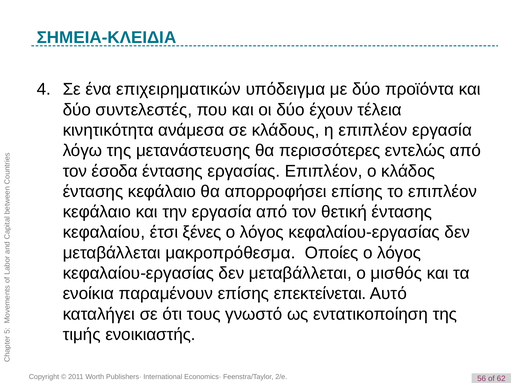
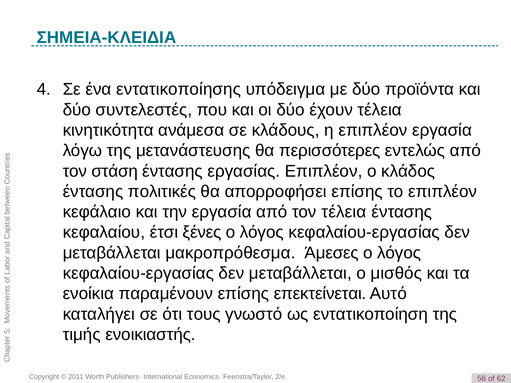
επιχειρηματικών: επιχειρηματικών -> εντατικοποίησης (179, 89)
έσοδα: έσοδα -> στάση (115, 171)
έντασης κεφάλαιο: κεφάλαιο -> πολιτικές (162, 192)
τον θετική: θετική -> τέλεια (344, 212)
Οποίες: Οποίες -> Άμεσες (332, 253)
